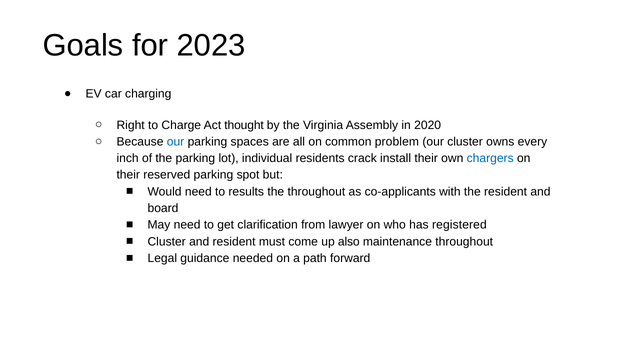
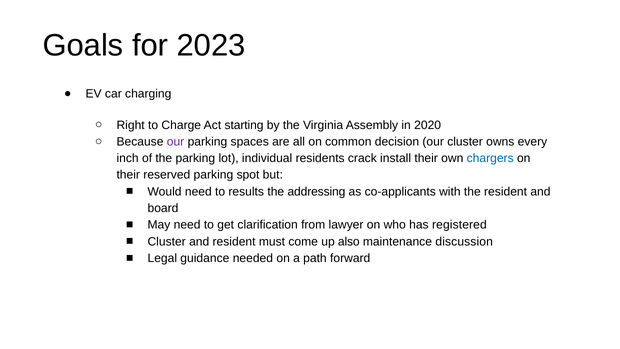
thought: thought -> starting (244, 125)
our colour: blue -> purple (176, 142)
problem: problem -> decision (397, 142)
the throughout: throughout -> addressing (316, 192)
maintenance throughout: throughout -> discussion (464, 241)
